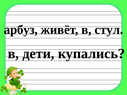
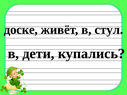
арбуз: арбуз -> доске (21, 30)
